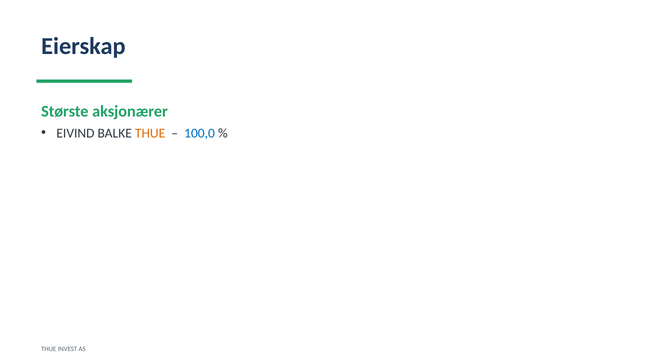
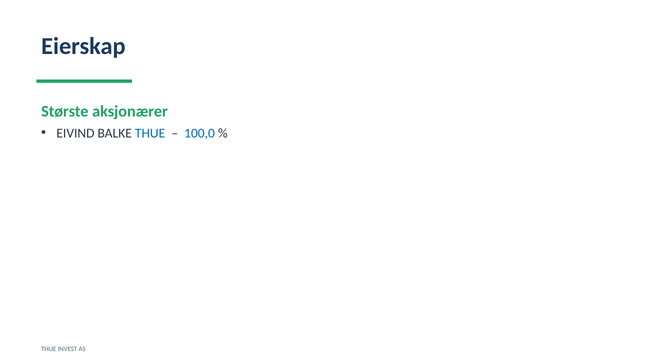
THUE colour: orange -> blue (150, 133)
